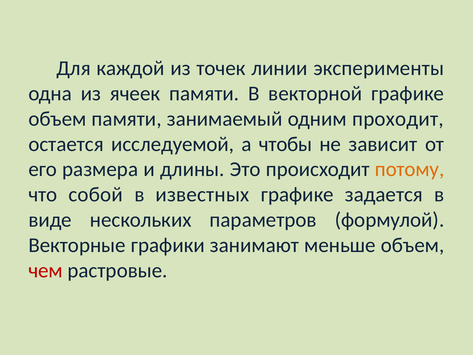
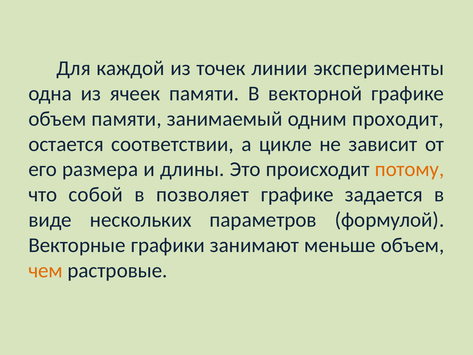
исследуемой: исследуемой -> соответствии (173, 144)
чтобы: чтобы -> цикле (286, 144)
известных: известных -> позволяет (203, 194)
чем colour: red -> orange (46, 270)
